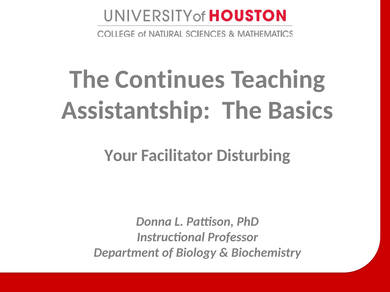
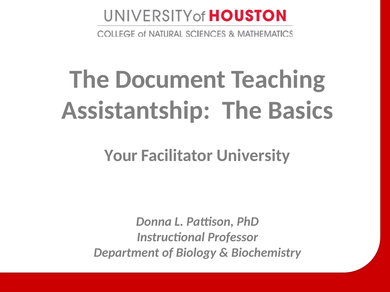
Continues: Continues -> Document (170, 79)
Disturbing: Disturbing -> University (253, 156)
